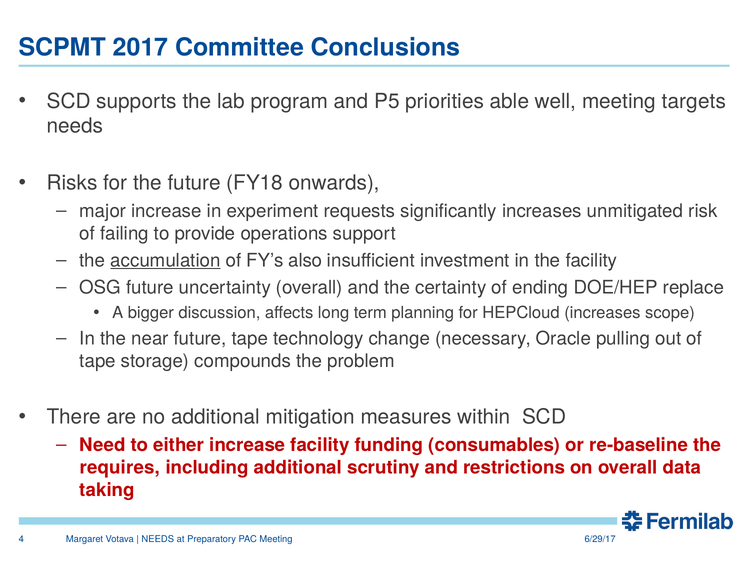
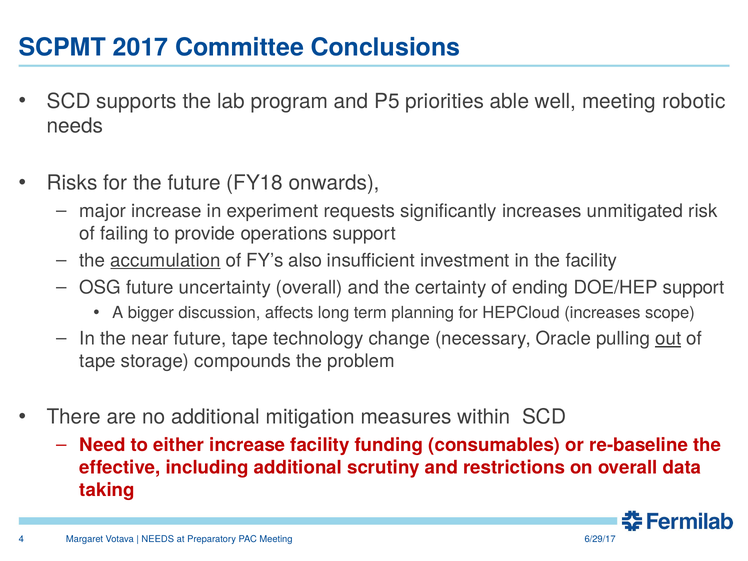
targets: targets -> robotic (694, 101)
DOE/HEP replace: replace -> support (694, 288)
out underline: none -> present (668, 339)
requires: requires -> effective (120, 468)
